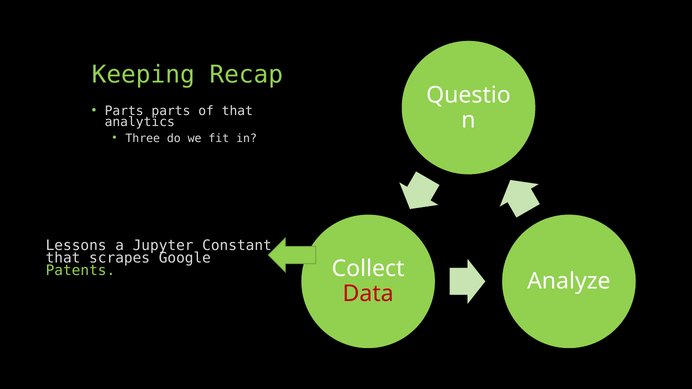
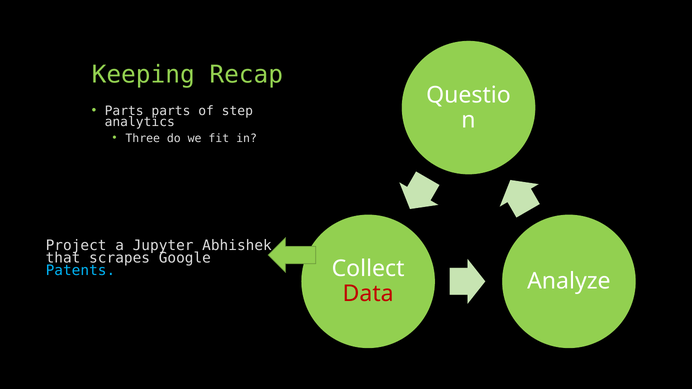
of that: that -> step (237, 111)
Lessons: Lessons -> Project (76, 246)
Constant: Constant -> Abhishek (237, 246)
Patents colour: light green -> light blue (80, 271)
